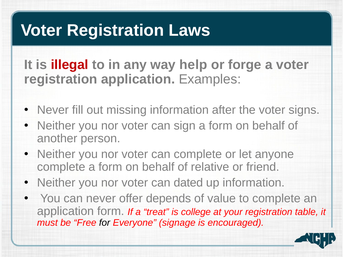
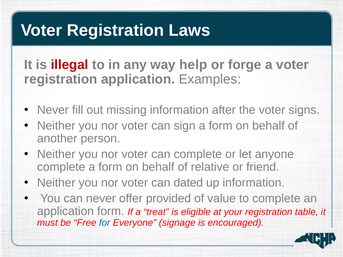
depends: depends -> provided (168, 199)
college: college -> eligible (196, 212)
for colour: black -> blue (105, 223)
